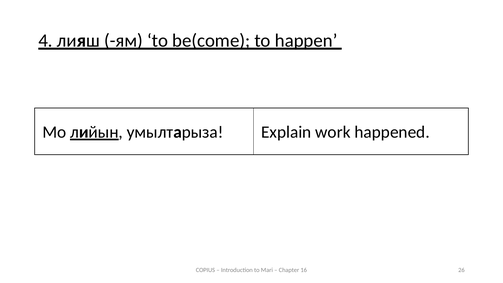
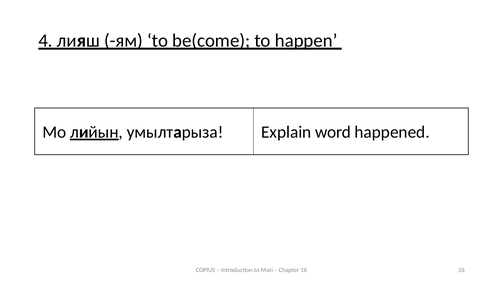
work: work -> word (333, 132)
